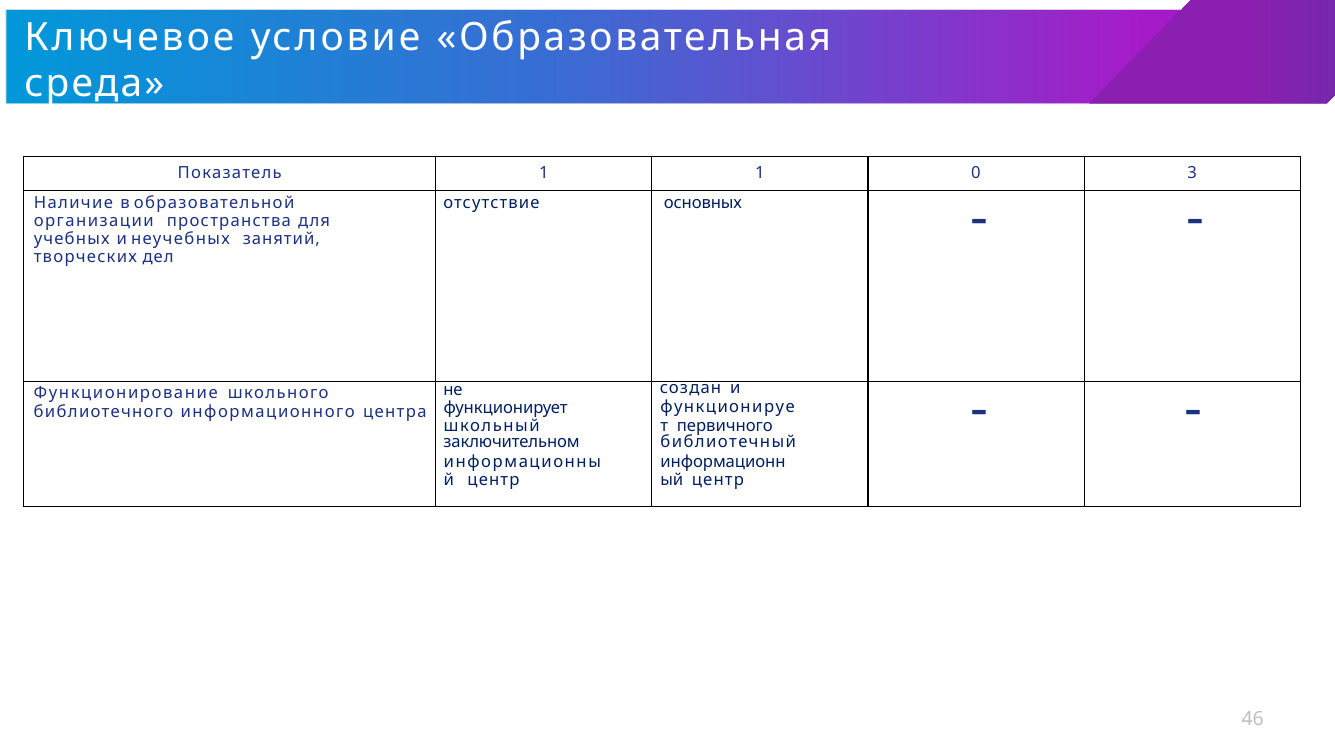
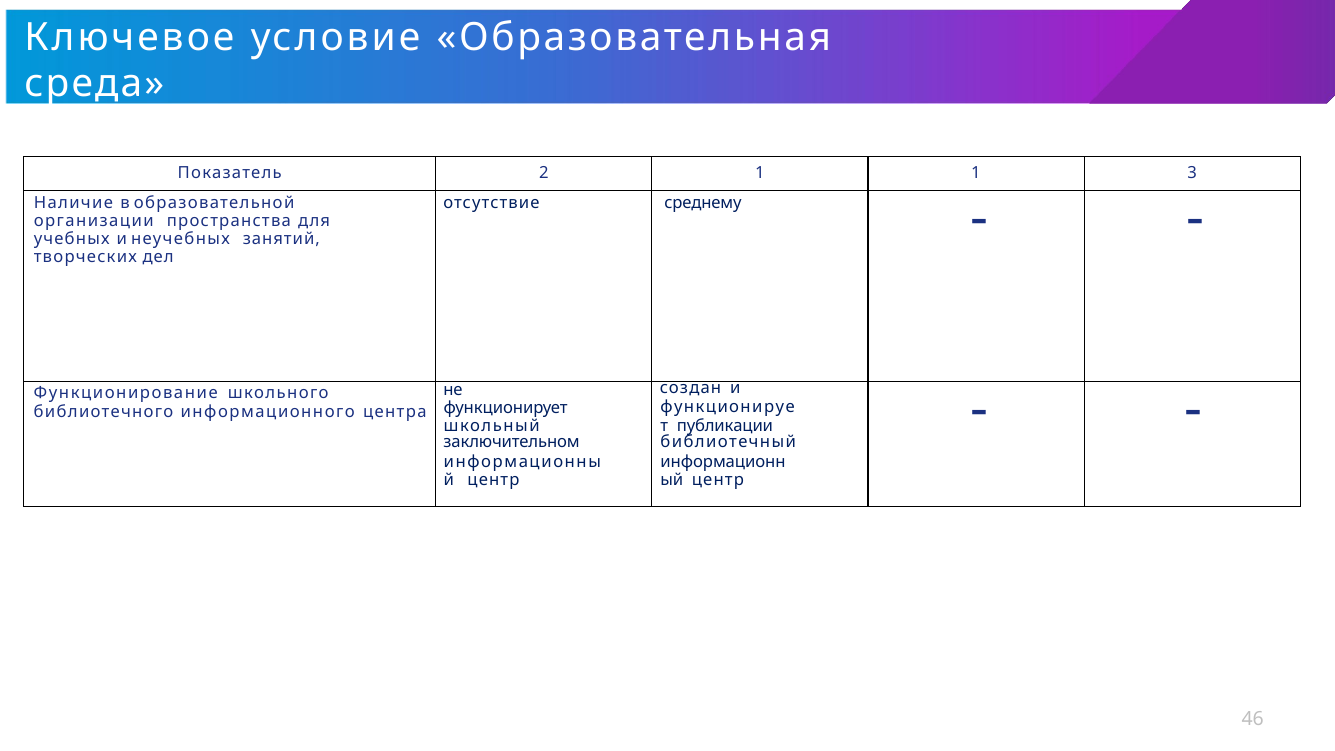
Показатель 1: 1 -> 2 (544, 173)
1 0: 0 -> 1 (976, 173)
основных: основных -> среднему (703, 203)
первичного: первичного -> публикации (725, 426)
